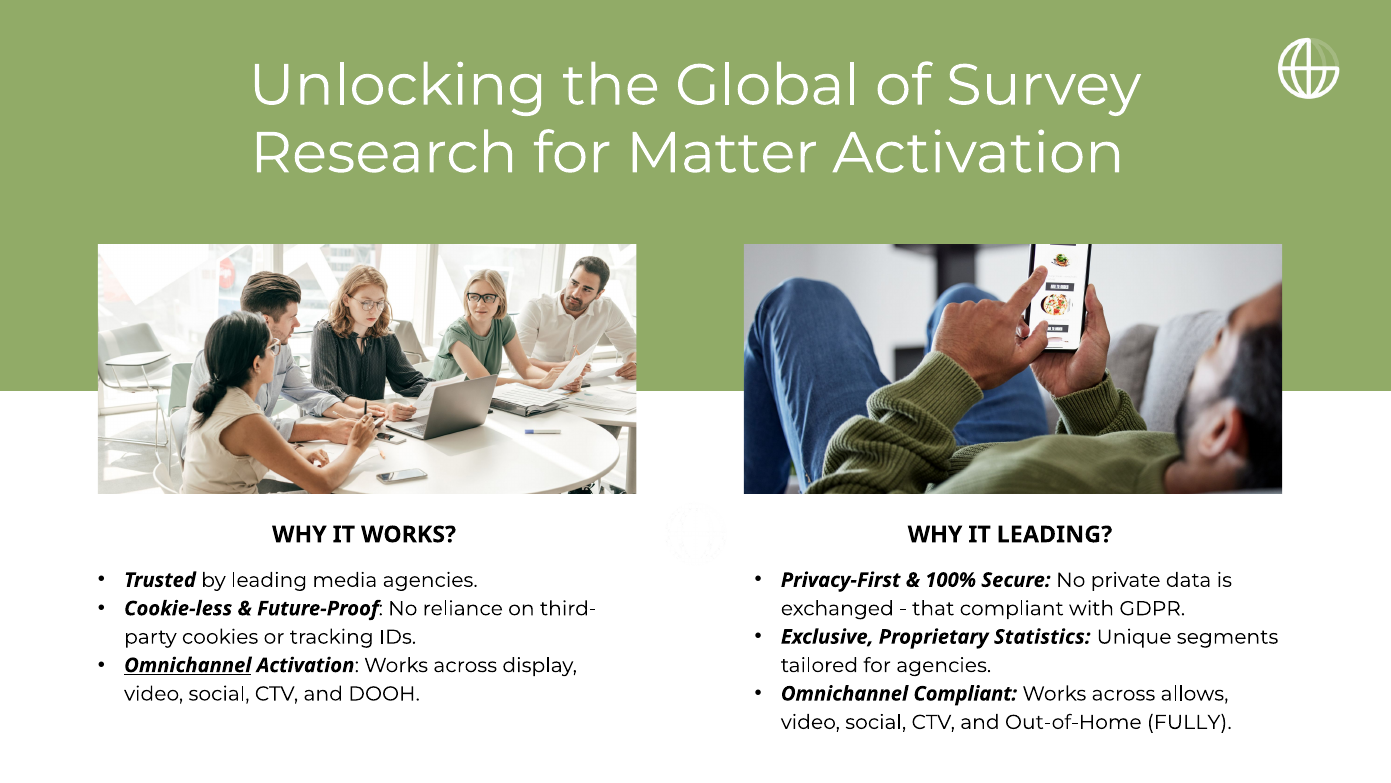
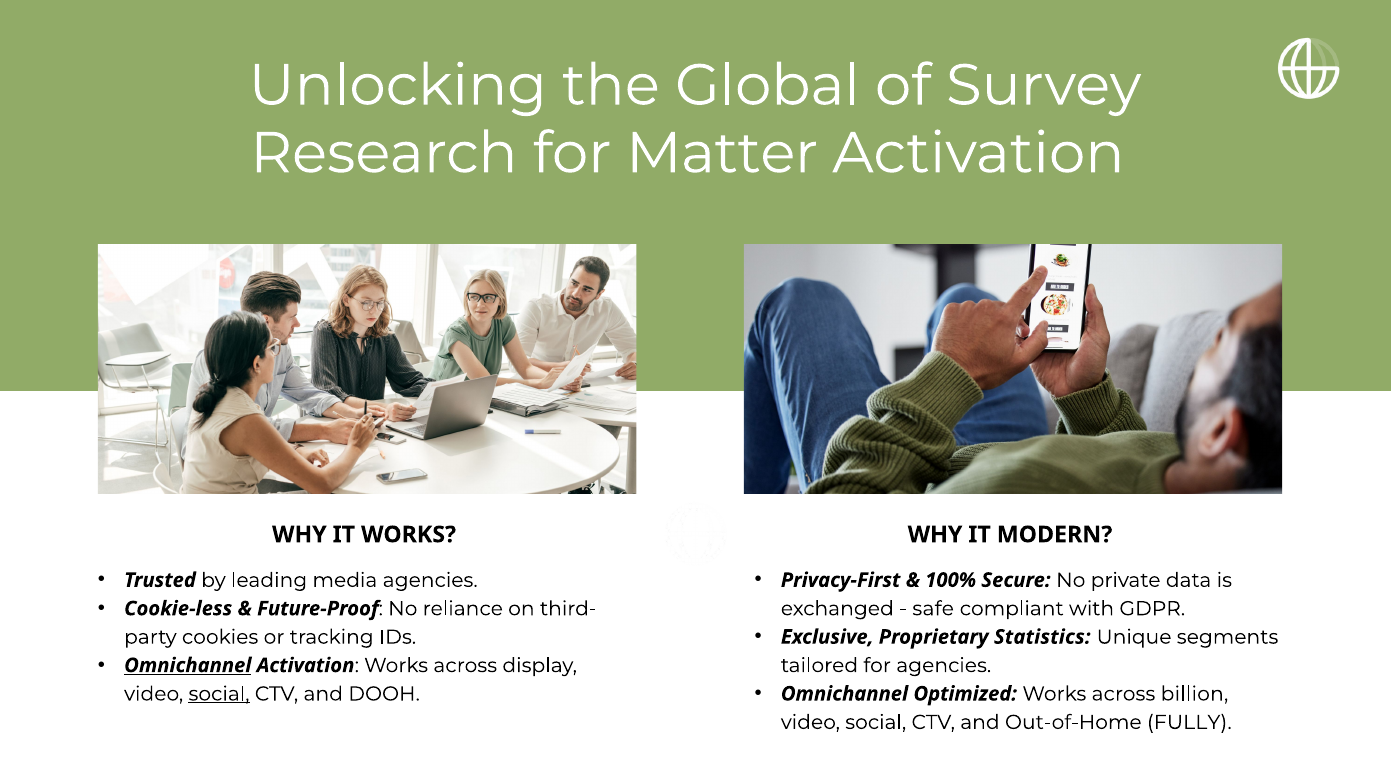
IT LEADING: LEADING -> MODERN (1055, 534)
that: that -> safe (933, 608)
Omnichannel Compliant: Compliant -> Optimized (965, 693)
allows: allows -> billion (1194, 693)
social underline: none -> present (219, 693)
